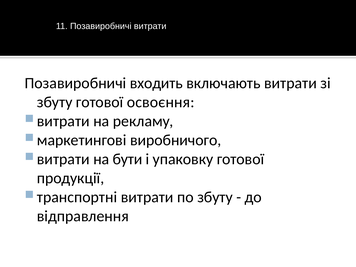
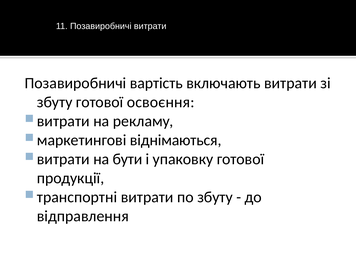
входить: входить -> вартість (156, 83)
виробничого: виробничого -> віднімаються (176, 140)
